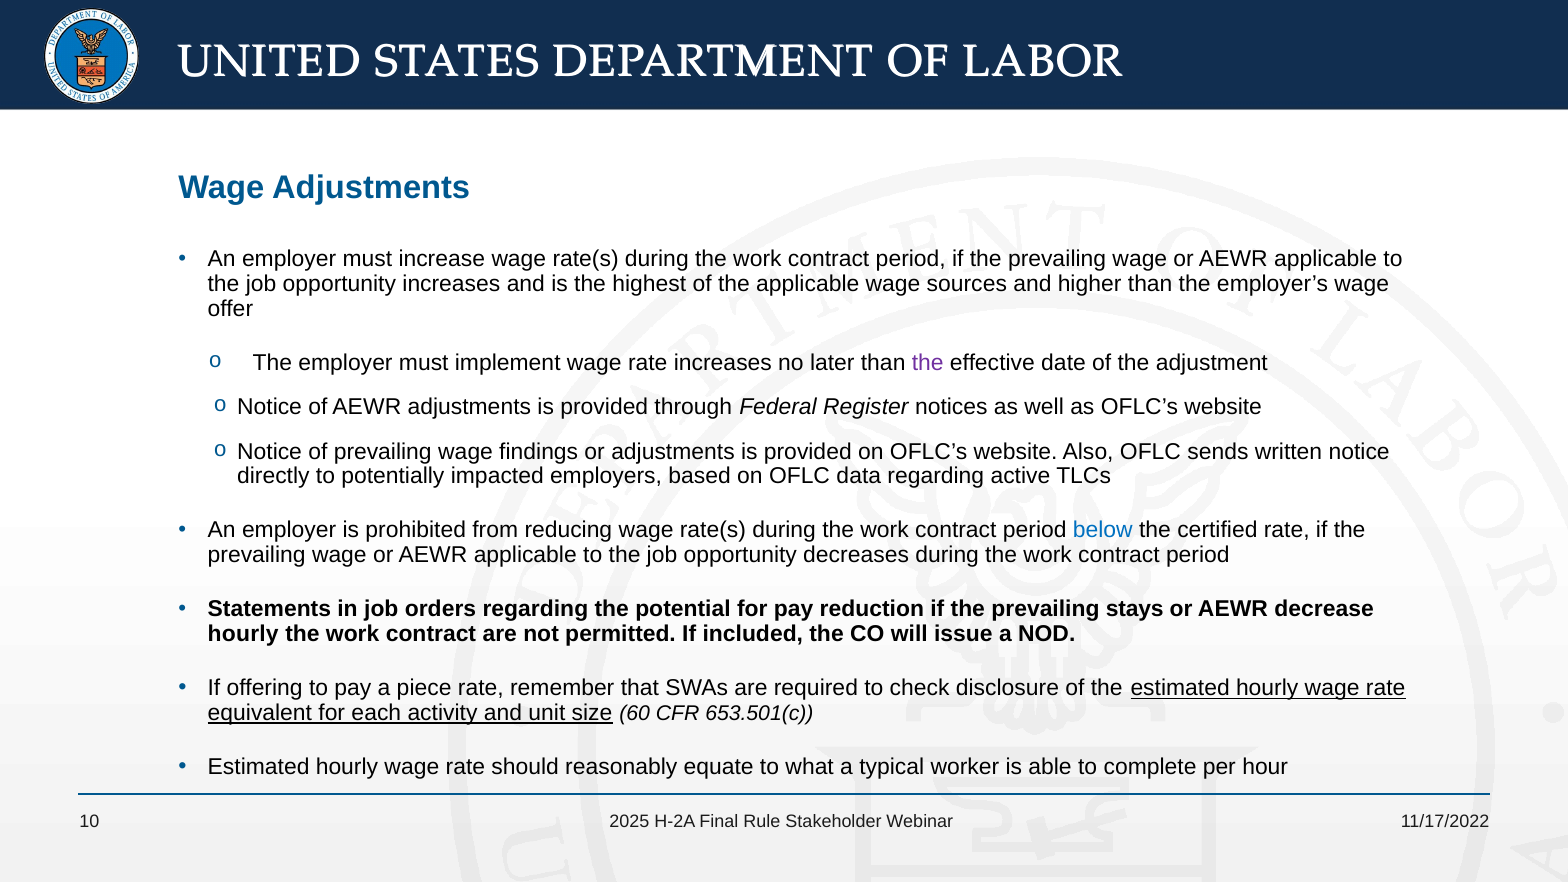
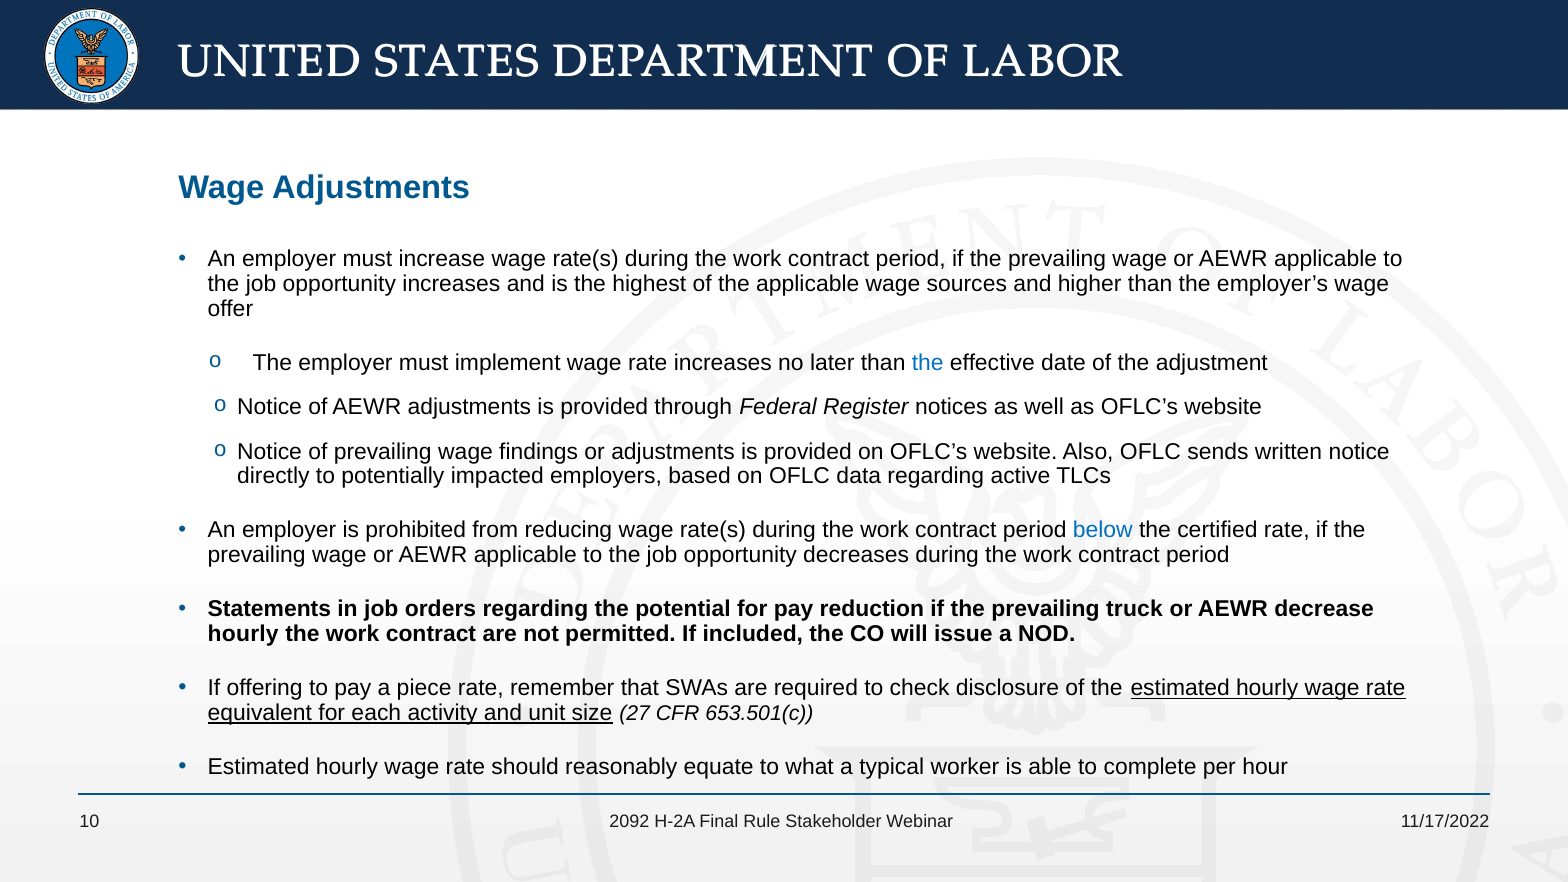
the colour: purple -> blue (928, 363)
stays: stays -> truck (1134, 609)
60: 60 -> 27 (635, 713)
2025: 2025 -> 2092 (629, 821)
